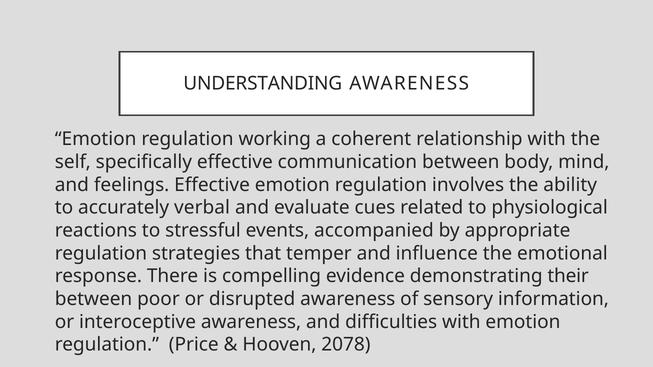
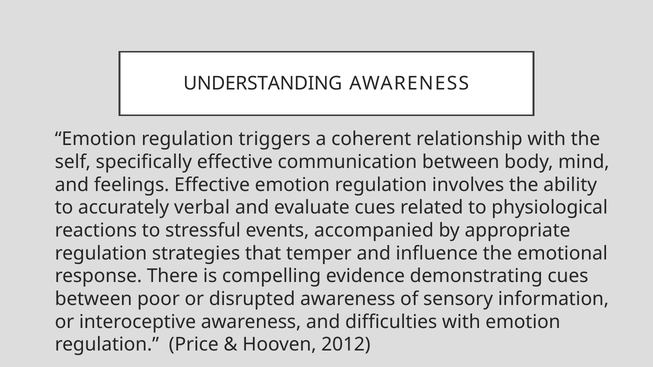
working: working -> triggers (275, 139)
demonstrating their: their -> cues (568, 276)
2078: 2078 -> 2012 (346, 345)
